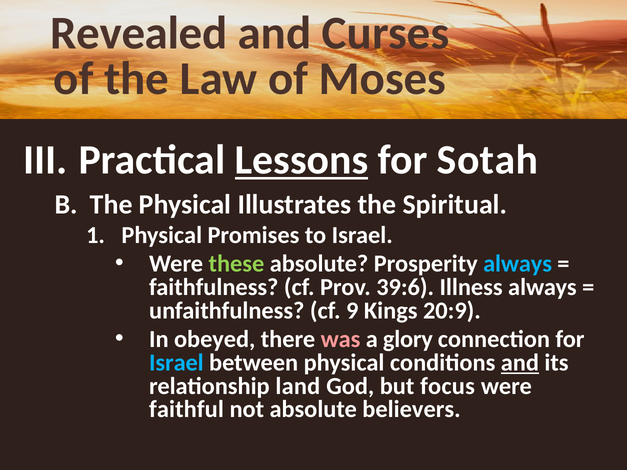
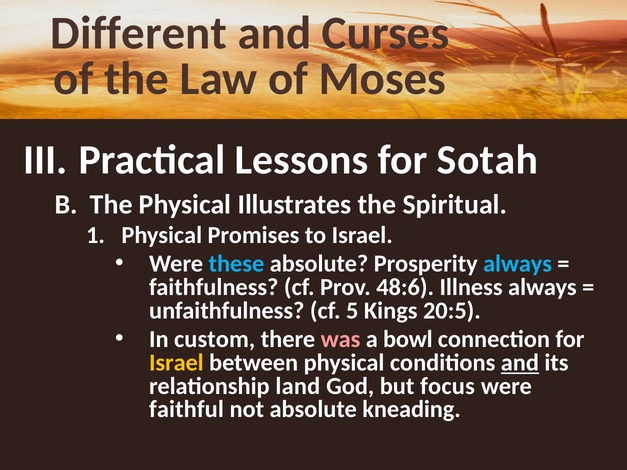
Revealed: Revealed -> Different (139, 33)
Lessons underline: present -> none (301, 160)
these colour: light green -> light blue (236, 264)
39:6: 39:6 -> 48:6 (405, 287)
9: 9 -> 5 (352, 311)
20:9: 20:9 -> 20:5 (452, 311)
obeyed: obeyed -> custom (215, 339)
glory: glory -> bowl (408, 339)
Israel colour: light blue -> yellow (176, 363)
believers: believers -> kneading (412, 410)
